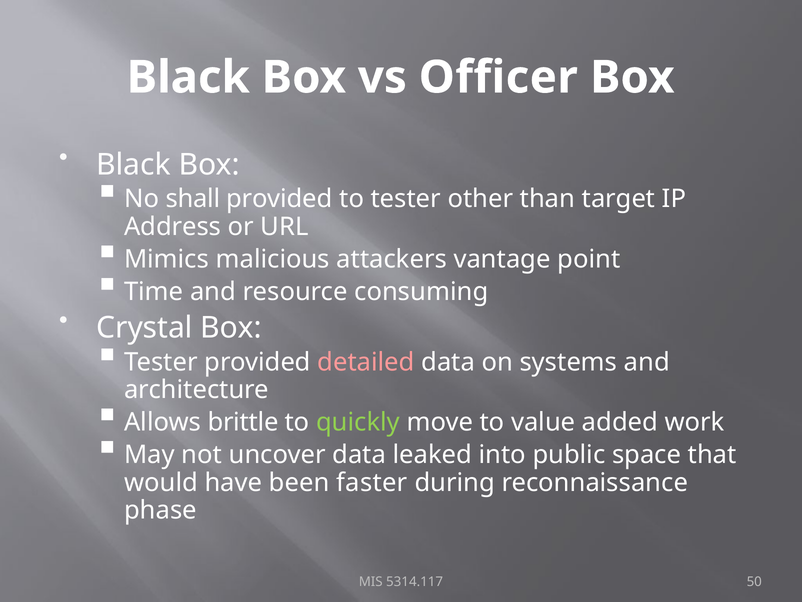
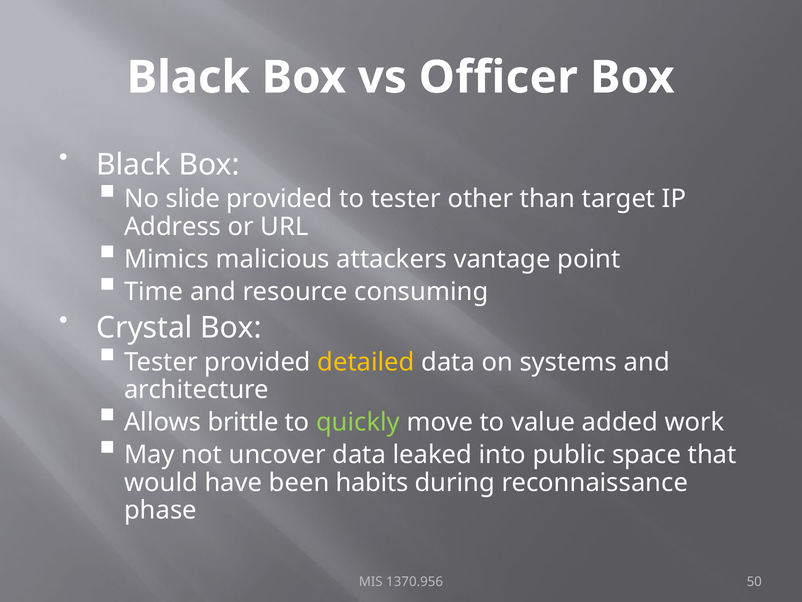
shall: shall -> slide (193, 199)
detailed colour: pink -> yellow (366, 362)
faster: faster -> habits (372, 482)
5314.117: 5314.117 -> 1370.956 (415, 582)
